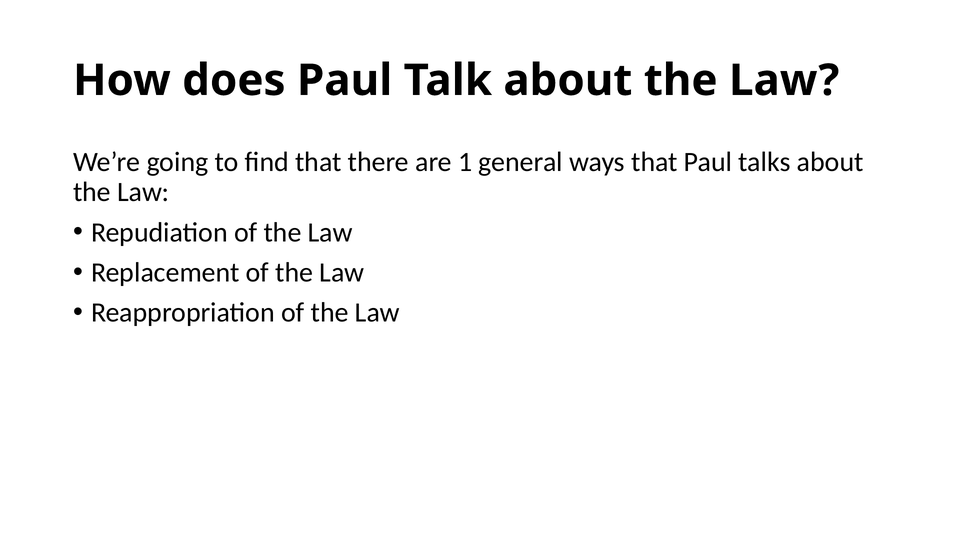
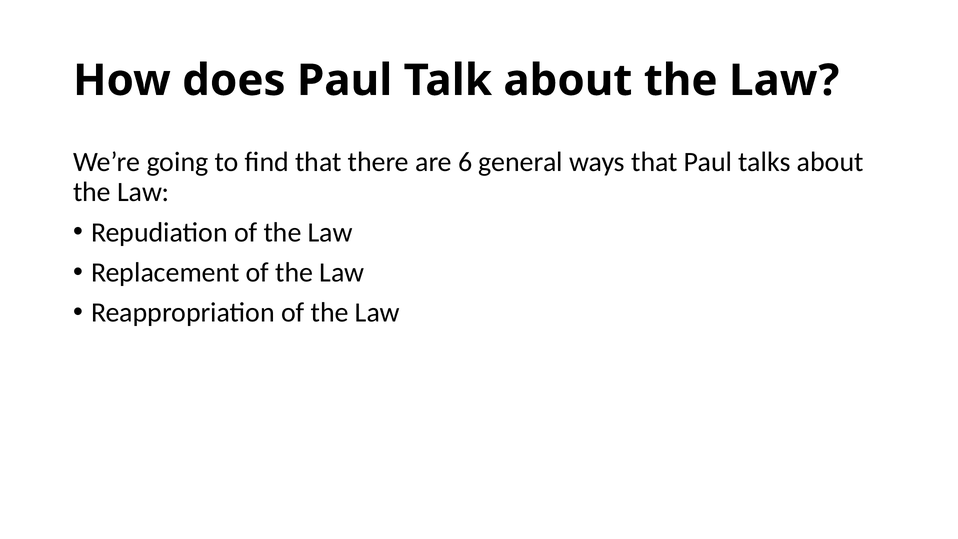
1: 1 -> 6 (465, 162)
